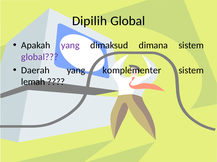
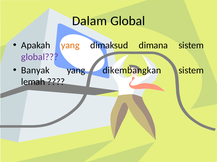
Dipilih: Dipilih -> Dalam (90, 21)
yang colour: purple -> orange (70, 46)
Daerah: Daerah -> Banyak (35, 71)
komplementer: komplementer -> dikembangkan (132, 71)
